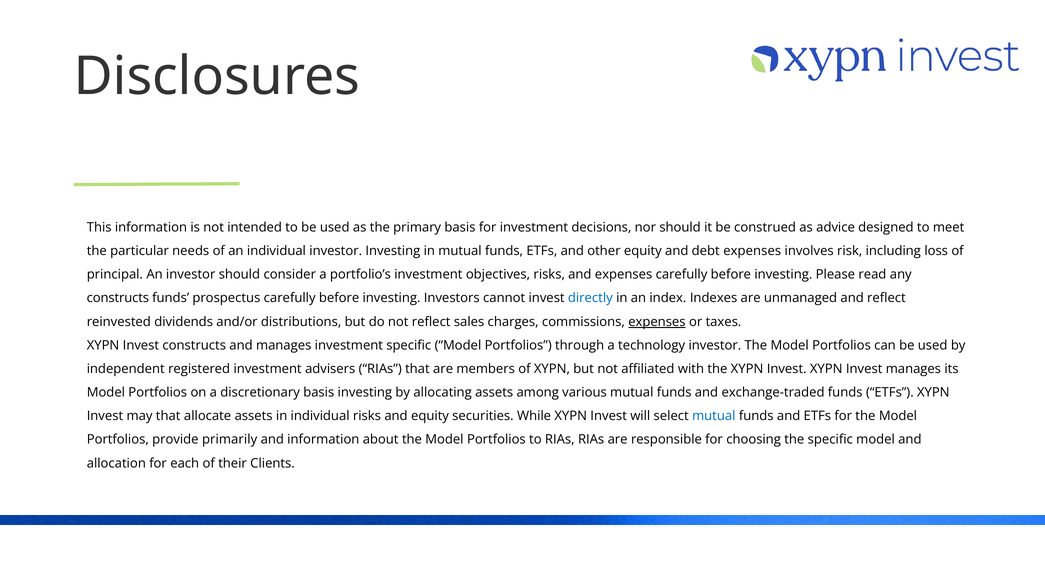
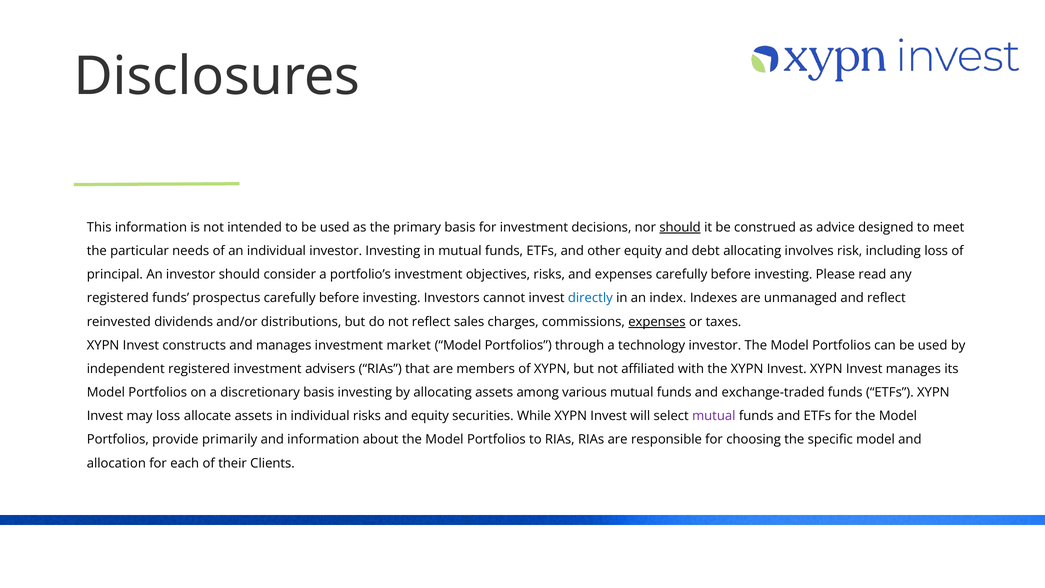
should underline: none -> present (680, 227)
debt expenses: expenses -> allocating (752, 251)
constructs: constructs -> registered (118, 298)
investment specific: specific -> market (409, 345)
may that: that -> loss (168, 416)
mutual colour: blue -> purple (714, 416)
